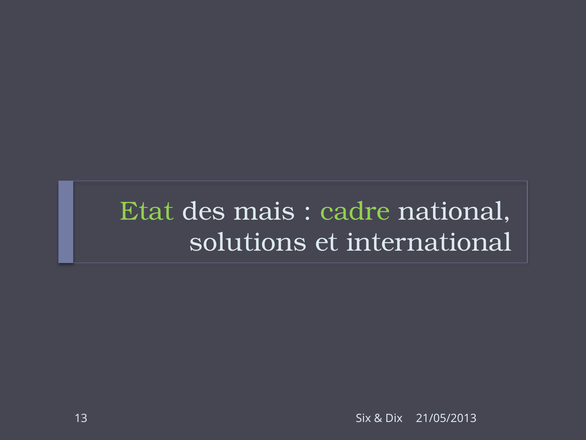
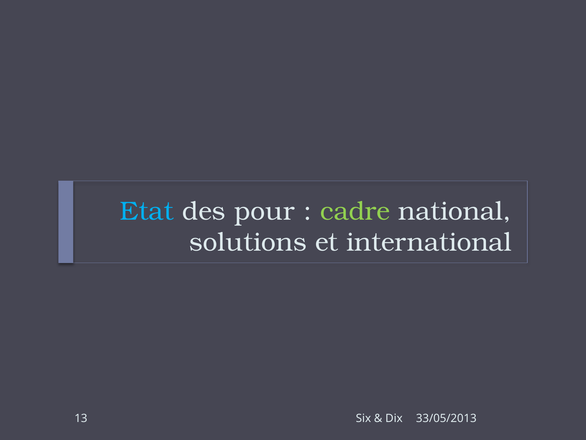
Etat colour: light green -> light blue (147, 211)
mais: mais -> pour (264, 211)
21/05/2013: 21/05/2013 -> 33/05/2013 (446, 418)
